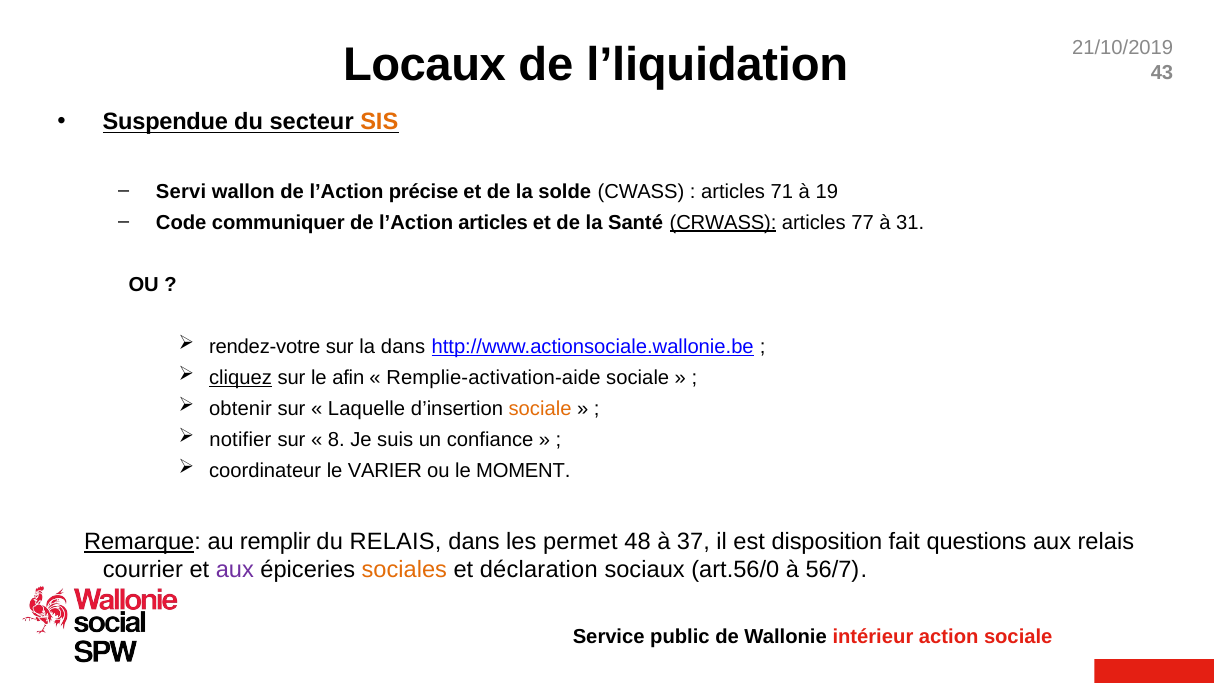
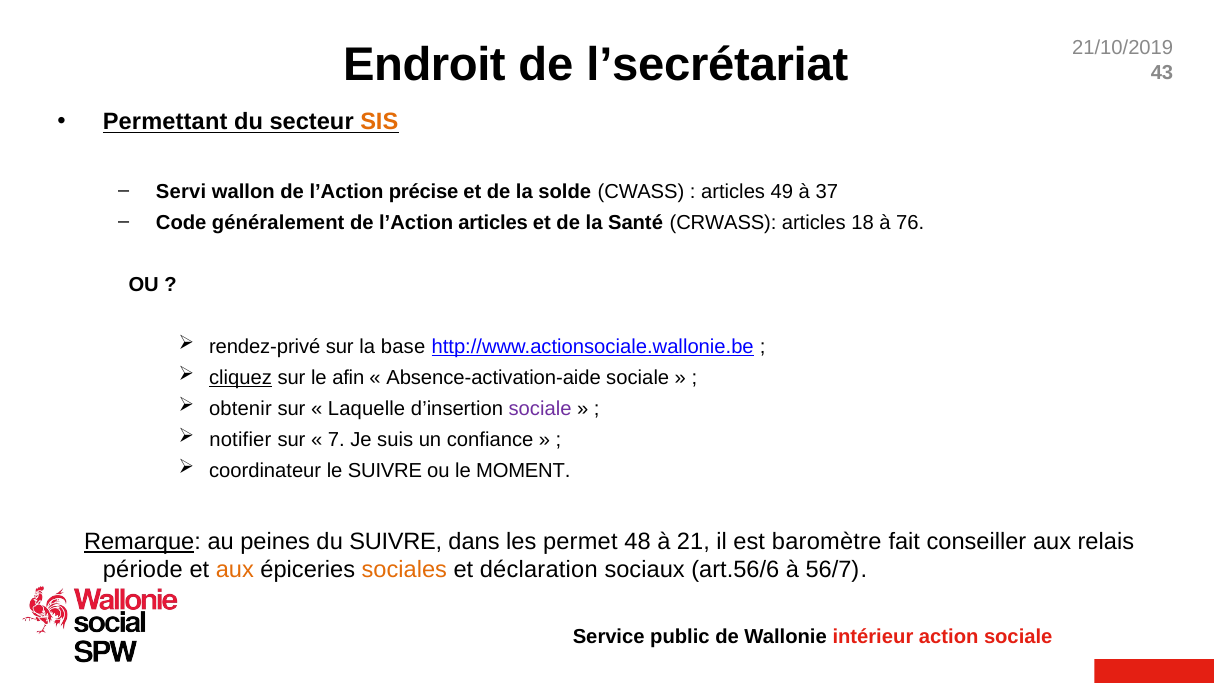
Locaux: Locaux -> Endroit (424, 65)
l’liquidation: l’liquidation -> l’secrétariat (717, 65)
Suspendue: Suspendue -> Permettant (165, 122)
71: 71 -> 49 (782, 191)
19: 19 -> 37 (827, 191)
communiquer: communiquer -> généralement (278, 222)
CRWASS underline: present -> none (723, 222)
77: 77 -> 18 (863, 222)
31: 31 -> 76 (910, 222)
rendez-votre: rendez-votre -> rendez-privé (265, 346)
la dans: dans -> base (403, 346)
Remplie-activation-aide: Remplie-activation-aide -> Absence-activation-aide (494, 377)
sociale colour: orange -> purple (540, 408)
8: 8 -> 7 (336, 439)
le VARIER: VARIER -> SUIVRE (385, 471)
remplir: remplir -> peines (275, 542)
du RELAIS: RELAIS -> SUIVRE (396, 542)
37: 37 -> 21 (693, 542)
disposition: disposition -> baromètre (827, 542)
questions: questions -> conseiller (976, 542)
courrier: courrier -> période (143, 570)
aux colour: purple -> orange (235, 570)
art.56/0: art.56/0 -> art.56/6 (735, 570)
